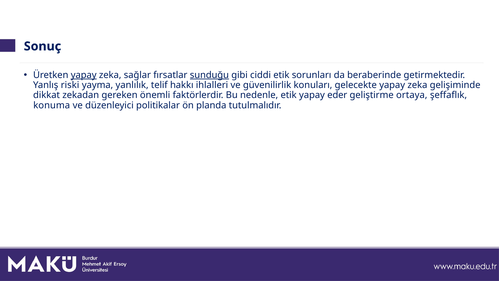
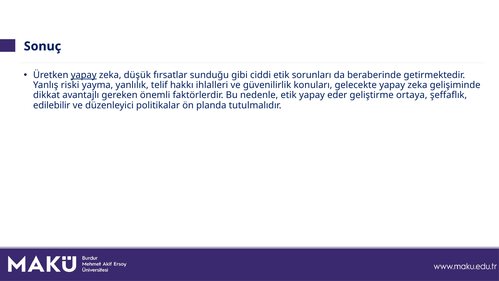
sağlar: sağlar -> düşük (137, 75)
sunduğu underline: present -> none (209, 75)
zekadan: zekadan -> avantajlı (81, 95)
konuma: konuma -> edilebilir (52, 105)
